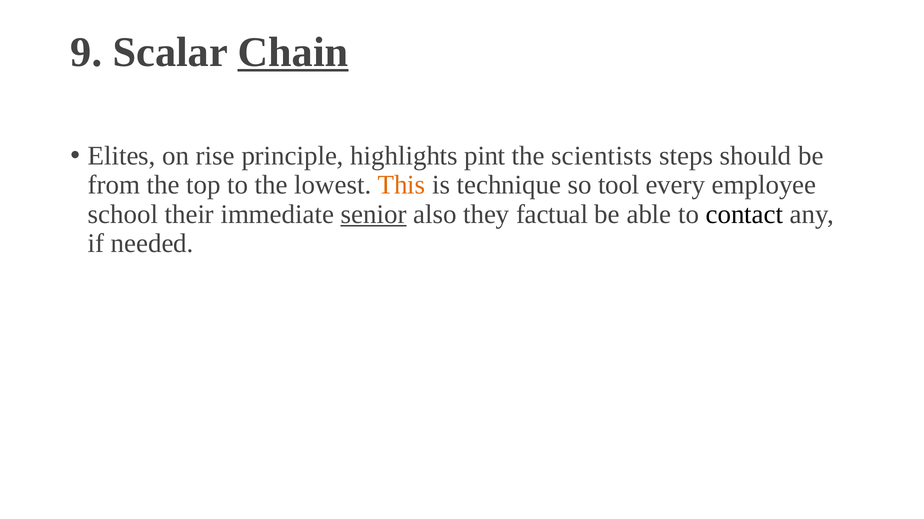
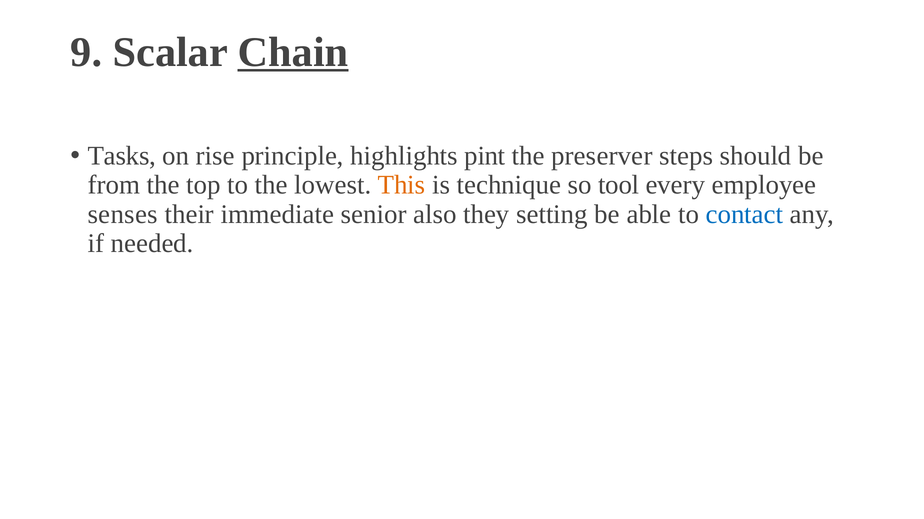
Elites: Elites -> Tasks (122, 156)
scientists: scientists -> preserver (602, 156)
school: school -> senses (123, 214)
senior underline: present -> none (374, 214)
factual: factual -> setting (552, 214)
contact colour: black -> blue (744, 214)
